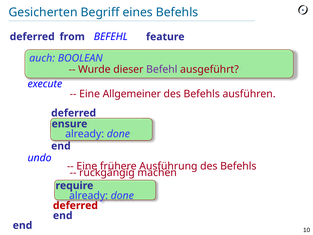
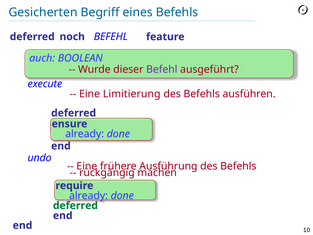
from: from -> noch (72, 37)
Allgemeiner: Allgemeiner -> Limitierung (132, 94)
deferred colour: red -> green (75, 205)
